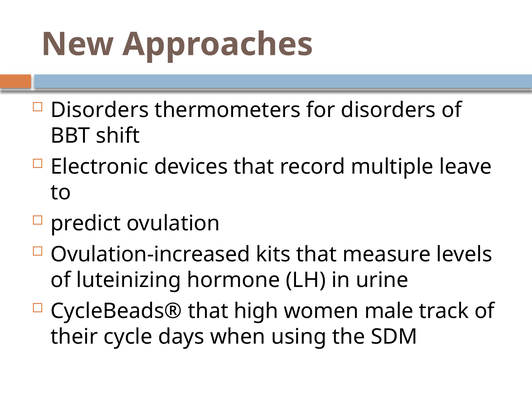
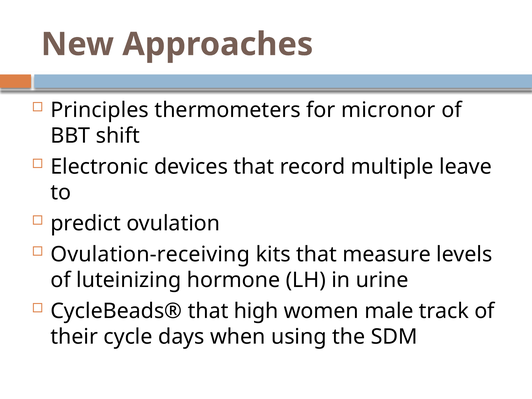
Disorders: Disorders -> Principles (100, 110)
for disorders: disorders -> micronor (388, 110)
Ovulation-increased: Ovulation-increased -> Ovulation-receiving (150, 254)
